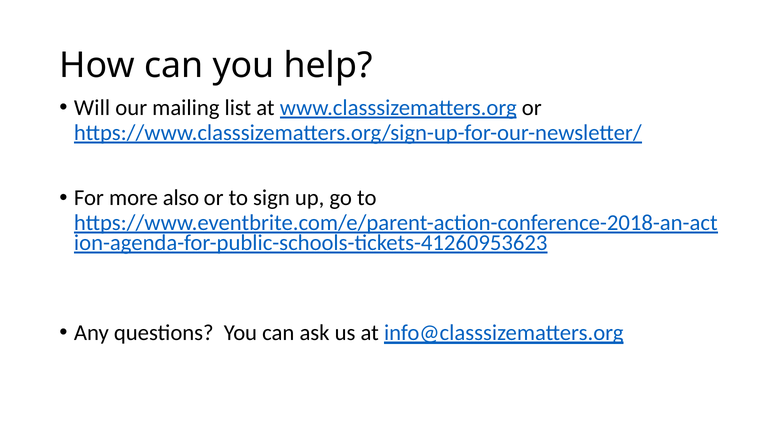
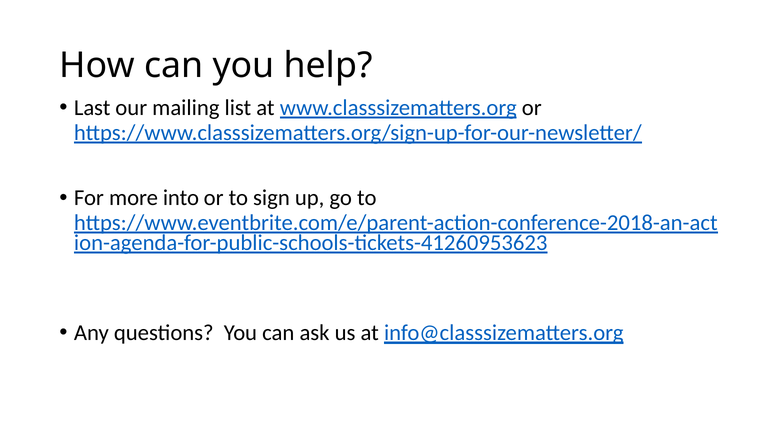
Will: Will -> Last (92, 108)
also: also -> into (181, 198)
